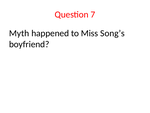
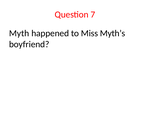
Song’s: Song’s -> Myth’s (113, 33)
